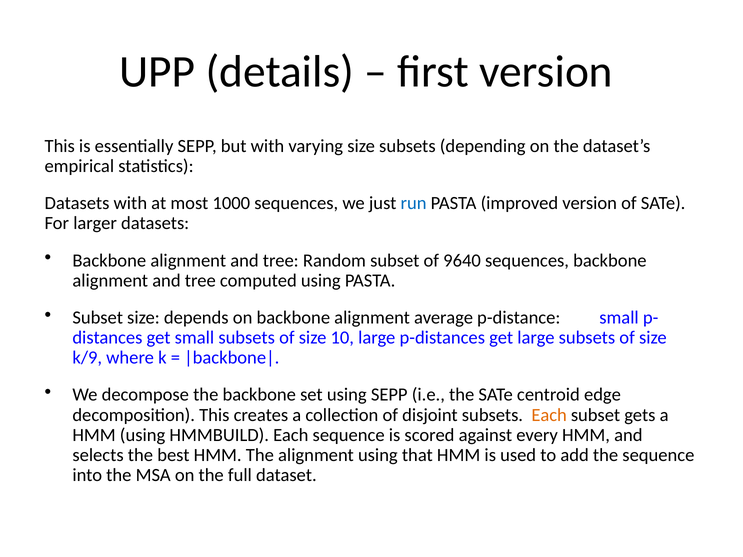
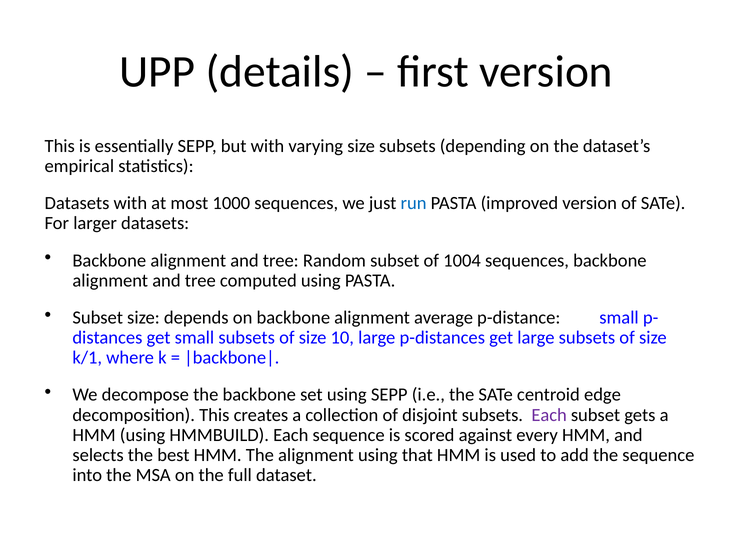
9640: 9640 -> 1004 (462, 261)
k/9: k/9 -> k/1 (87, 358)
Each colour: orange -> purple (549, 415)
